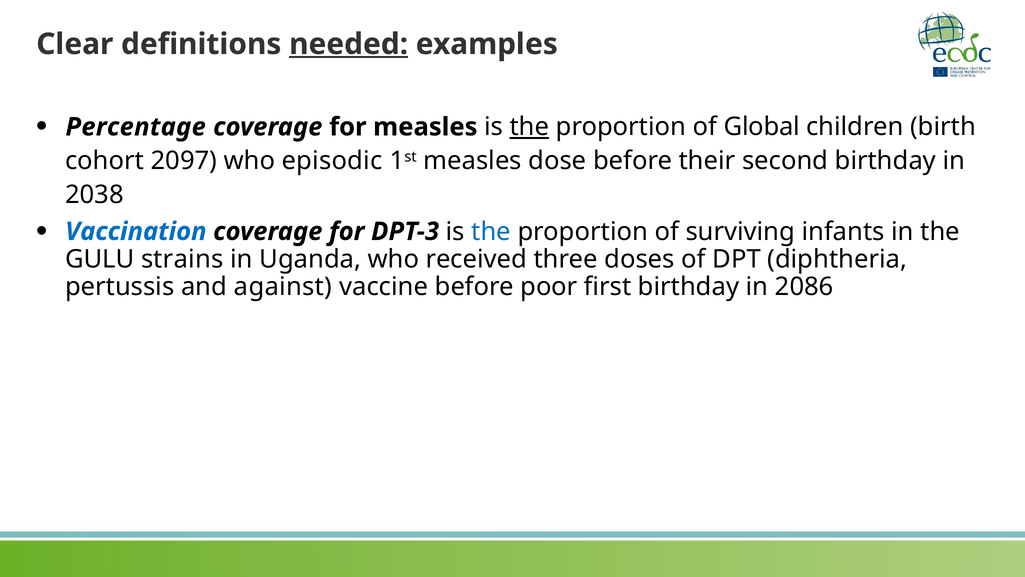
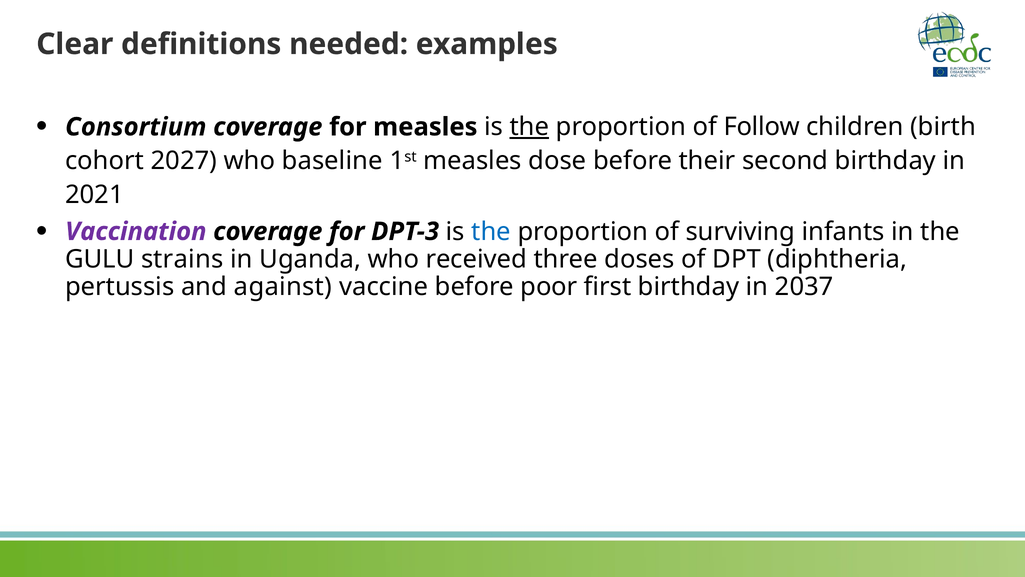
needed underline: present -> none (349, 44)
Percentage: Percentage -> Consortium (136, 127)
Global: Global -> Follow (762, 127)
2097: 2097 -> 2027 (184, 161)
episodic: episodic -> baseline (332, 161)
2038: 2038 -> 2021 (94, 194)
Vaccination colour: blue -> purple (136, 231)
2086: 2086 -> 2037 (804, 287)
